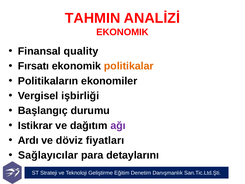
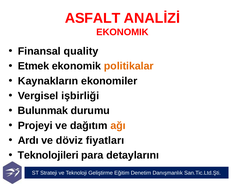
TAHMIN: TAHMIN -> ASFALT (93, 18)
Fırsatı: Fırsatı -> Etmek (34, 66)
Politikaların: Politikaların -> Kaynakların (48, 81)
Başlangıç: Başlangıç -> Bulunmak (43, 111)
Istikrar: Istikrar -> Projeyi (35, 125)
ağı colour: purple -> orange (118, 125)
Sağlayıcılar: Sağlayıcılar -> Teknolojileri (48, 155)
